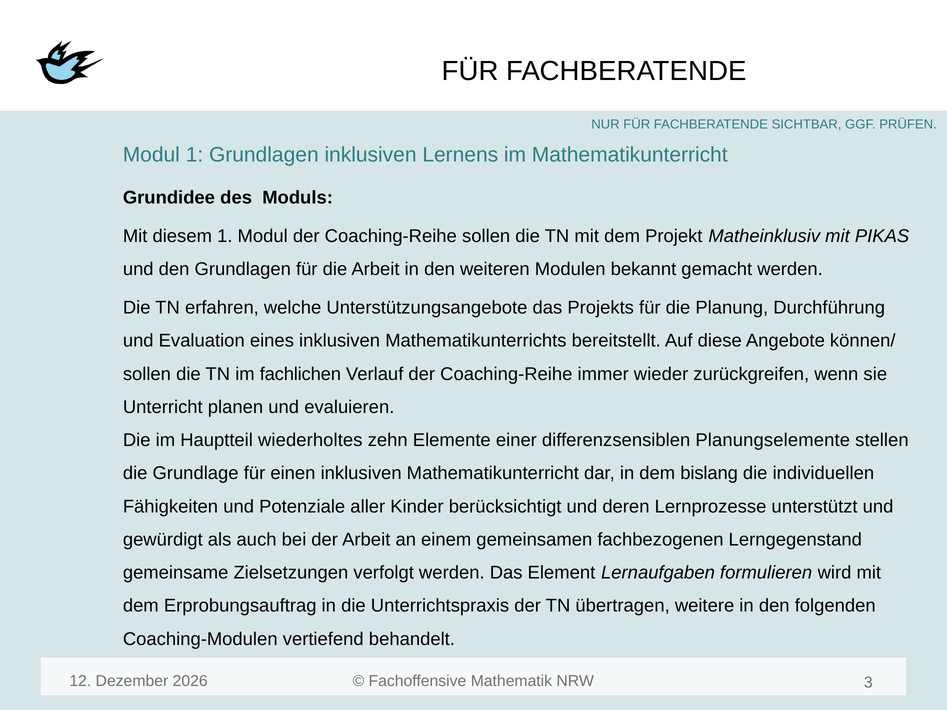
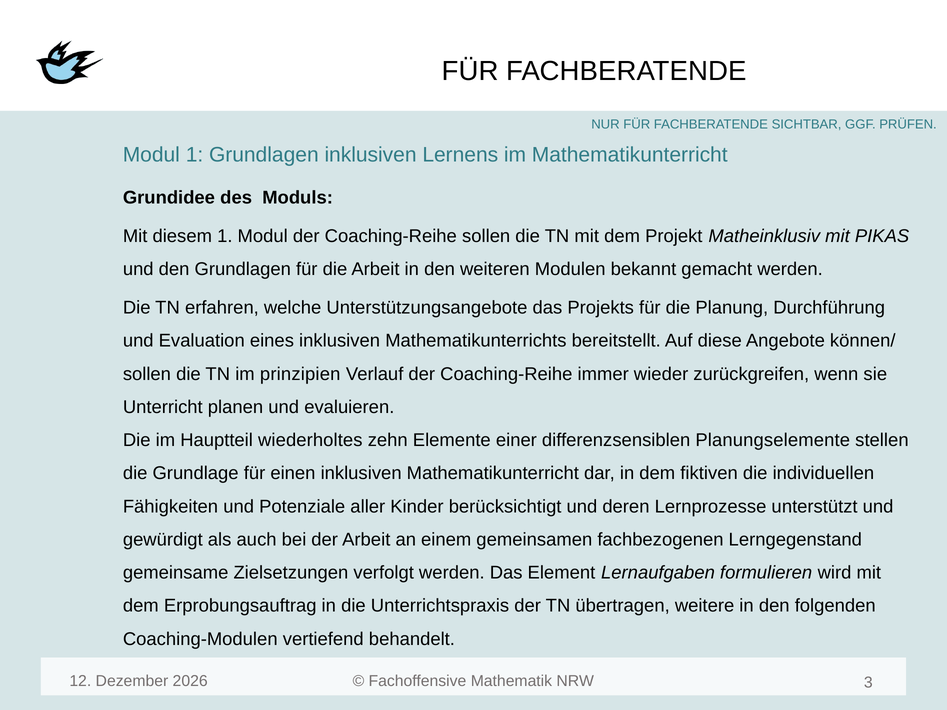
fachlichen: fachlichen -> prinzipien (300, 374)
bislang: bislang -> fiktiven (709, 474)
